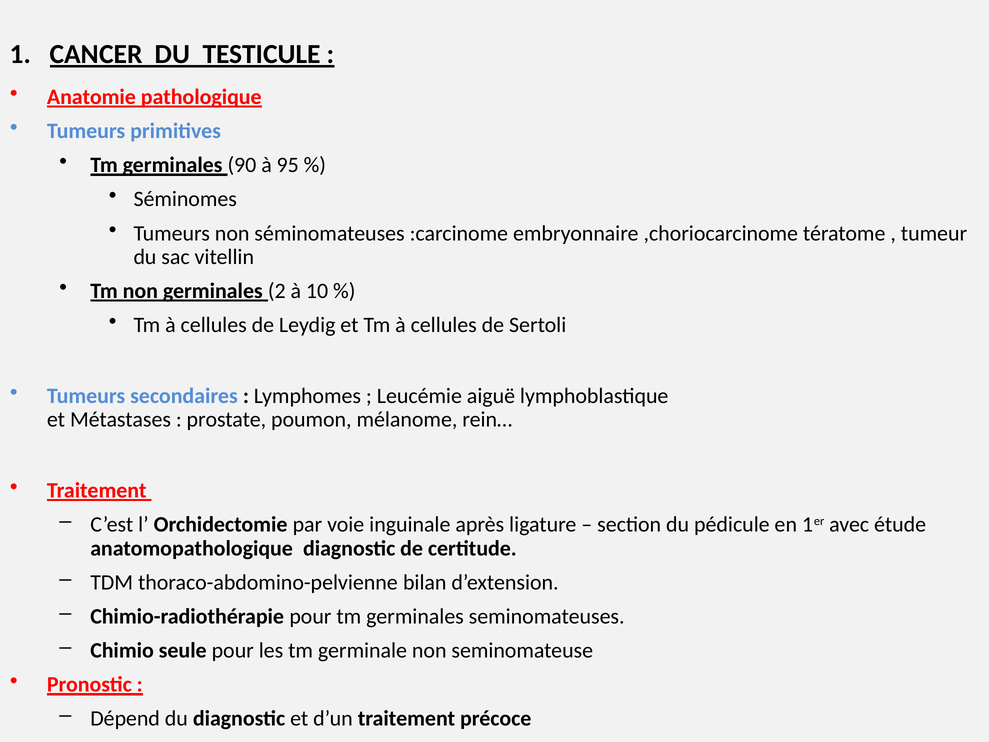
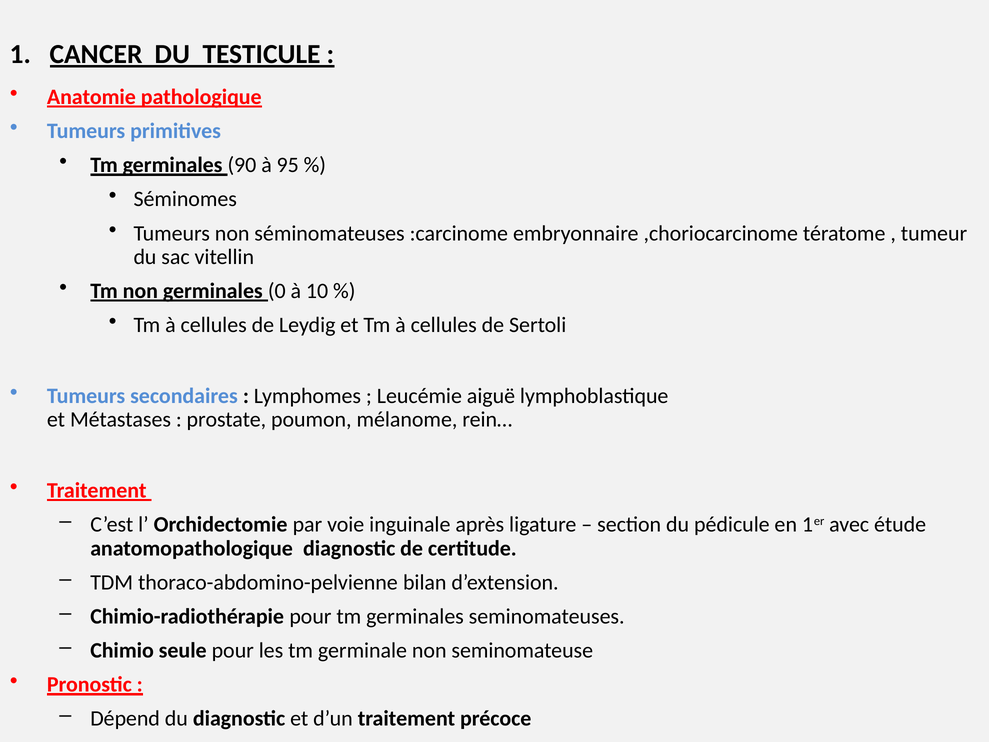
2: 2 -> 0 (277, 291)
